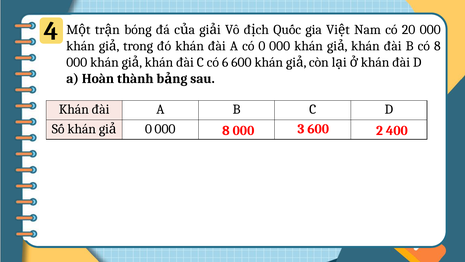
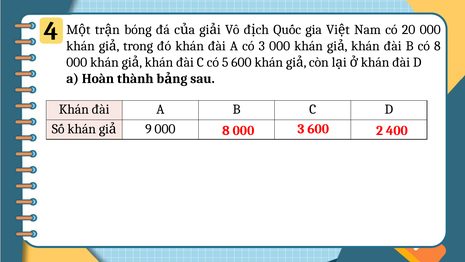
có 0: 0 -> 3 (262, 46)
6: 6 -> 5 (225, 62)
0: 0 -> 9 (148, 129)
